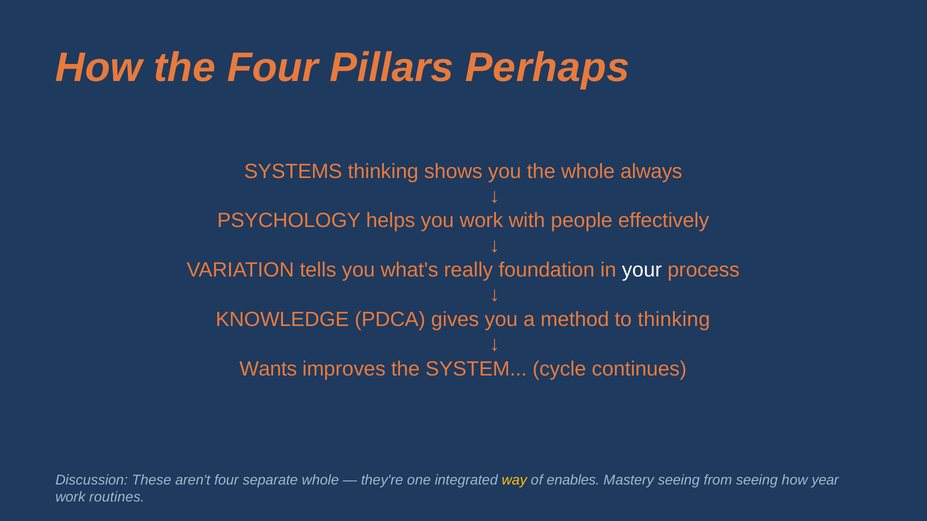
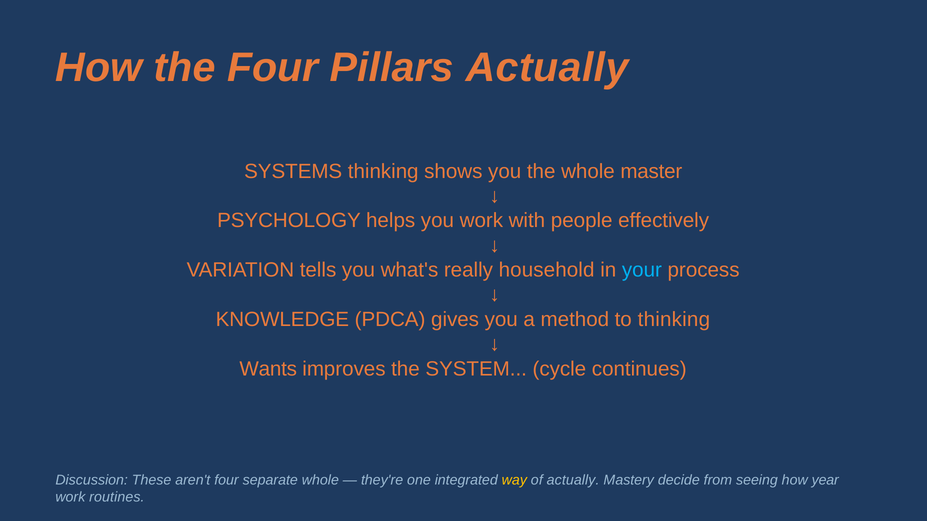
Pillars Perhaps: Perhaps -> Actually (547, 68)
always: always -> master (651, 171)
foundation: foundation -> household (547, 270)
your colour: white -> light blue (642, 270)
of enables: enables -> actually (573, 481)
Mastery seeing: seeing -> decide (679, 481)
